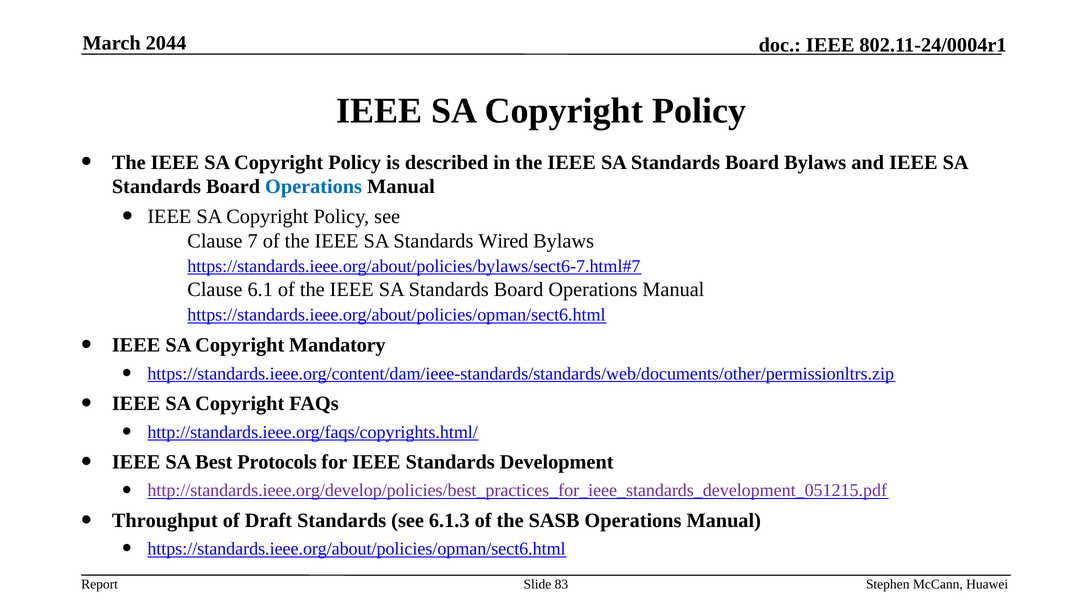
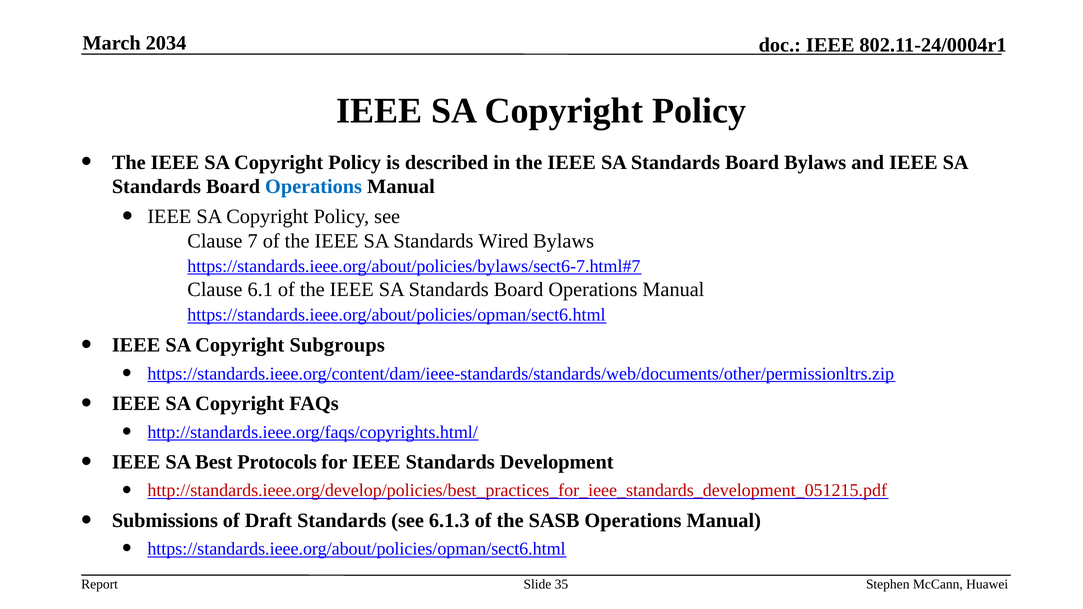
2044: 2044 -> 2034 (166, 43)
Mandatory: Mandatory -> Subgroups (337, 345)
http://standards.ieee.org/develop/policies/best_practices_for_ieee_standards_development_051215.pdf colour: purple -> red (517, 491)
Throughput: Throughput -> Submissions (165, 521)
83: 83 -> 35 (561, 584)
